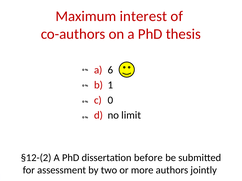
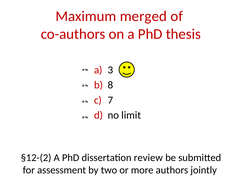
interest: interest -> merged (143, 16)
6: 6 -> 3 (110, 70)
1: 1 -> 8 (110, 85)
0: 0 -> 7 (110, 100)
before: before -> review (148, 158)
